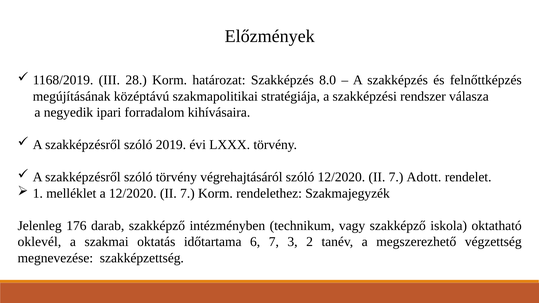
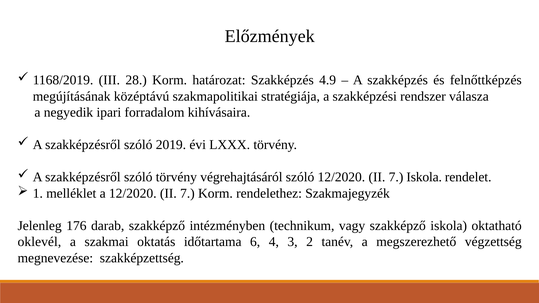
8.0: 8.0 -> 4.9 (328, 80)
7 Adott: Adott -> Iskola (424, 177)
6 7: 7 -> 4 (274, 242)
